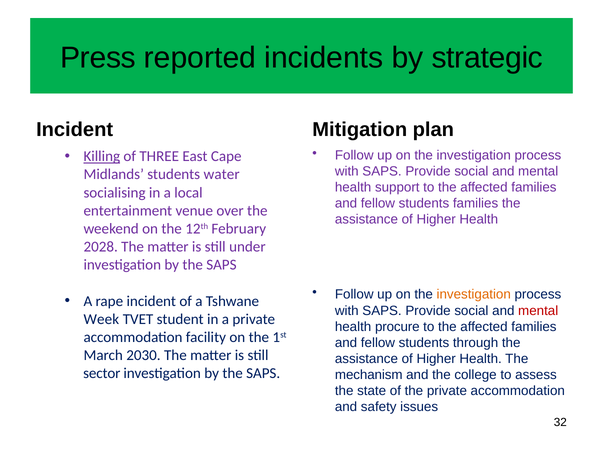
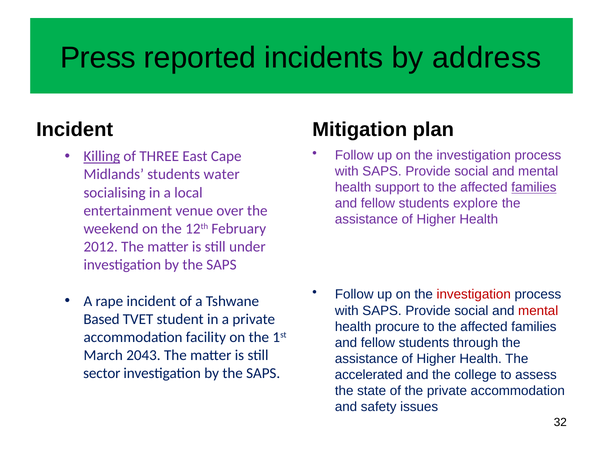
strategic: strategic -> address (487, 58)
families underline: none -> present (534, 188)
students families: families -> explore (475, 204)
2028: 2028 -> 2012 (101, 247)
investigation colour: orange -> red (474, 295)
Week: Week -> Based (102, 319)
2030: 2030 -> 2043 (143, 356)
mechanism: mechanism -> accelerated (369, 375)
